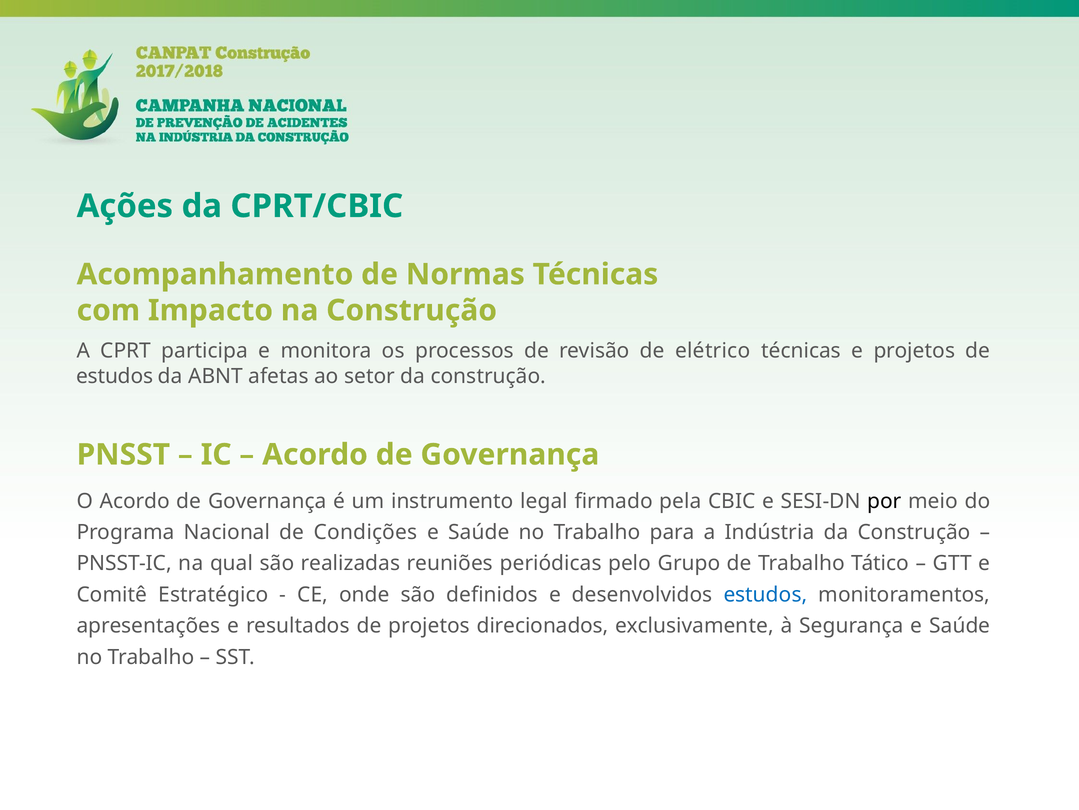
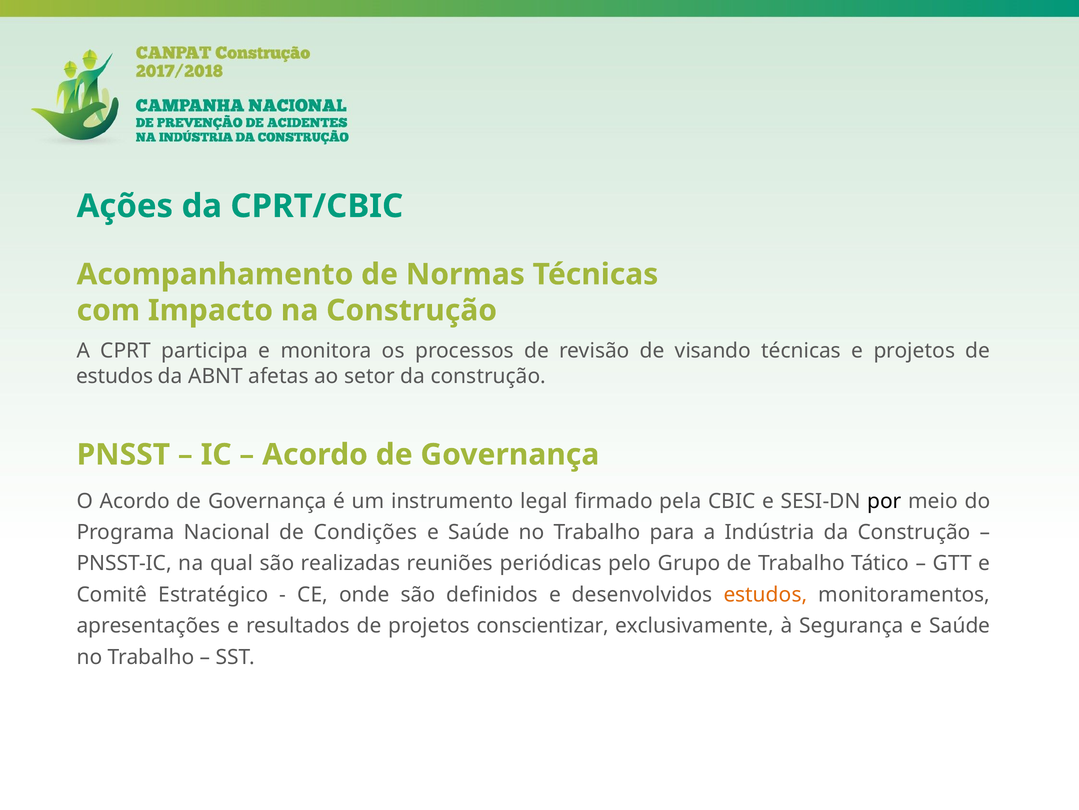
elétrico: elétrico -> visando (713, 351)
estudos colour: blue -> orange (765, 594)
direcionados: direcionados -> conscientizar (543, 625)
